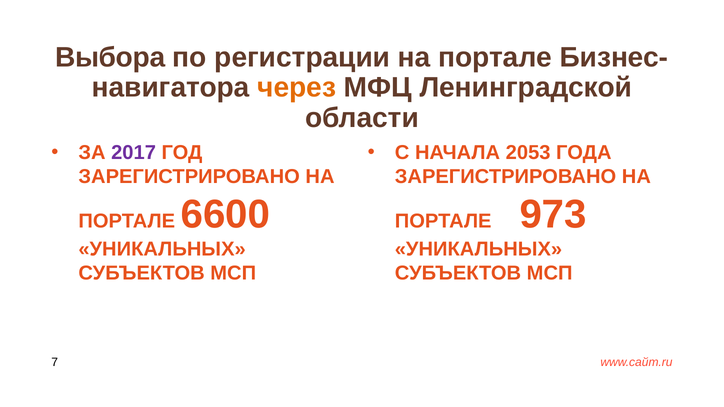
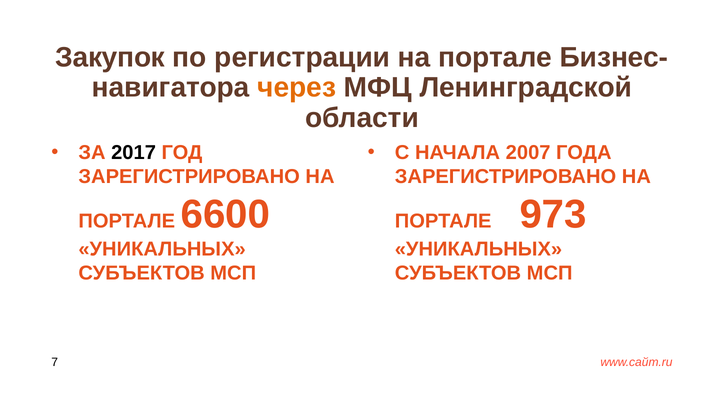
Выбора: Выбора -> Закупок (110, 57)
2017 colour: purple -> black (134, 153)
2053: 2053 -> 2007 (528, 153)
